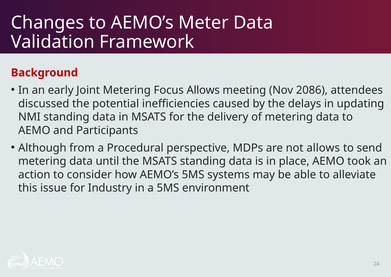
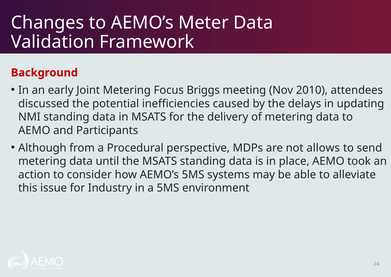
Focus Allows: Allows -> Briggs (203, 90)
2086: 2086 -> 2010 (312, 90)
